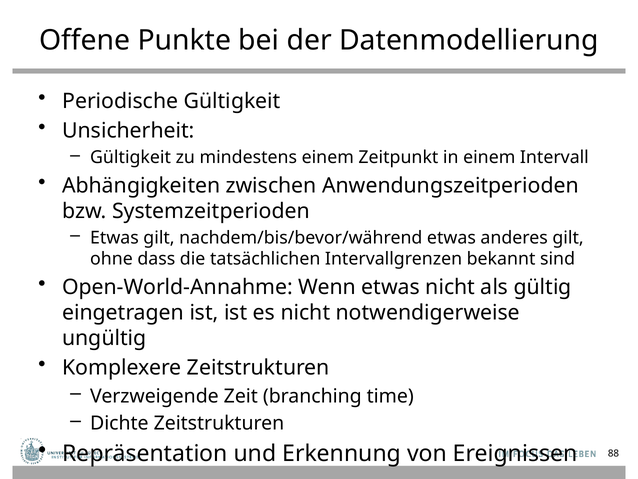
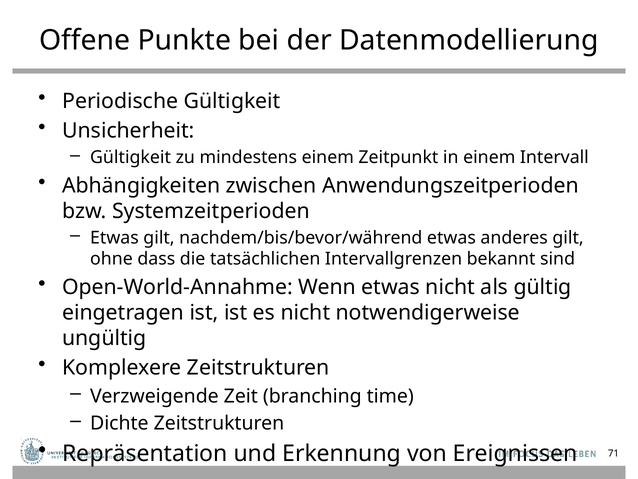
88: 88 -> 71 (613, 453)
